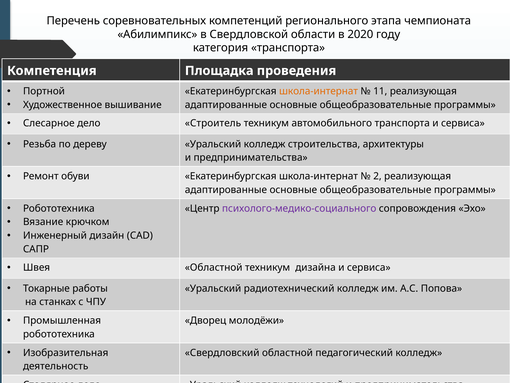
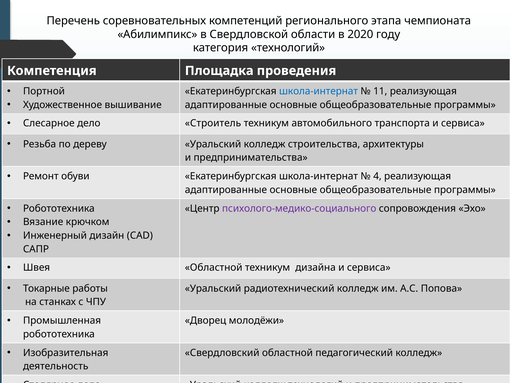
категория транспорта: транспорта -> технологий (288, 48)
школа-интернат colour: orange -> blue (319, 91)
2: 2 -> 4 (377, 176)
